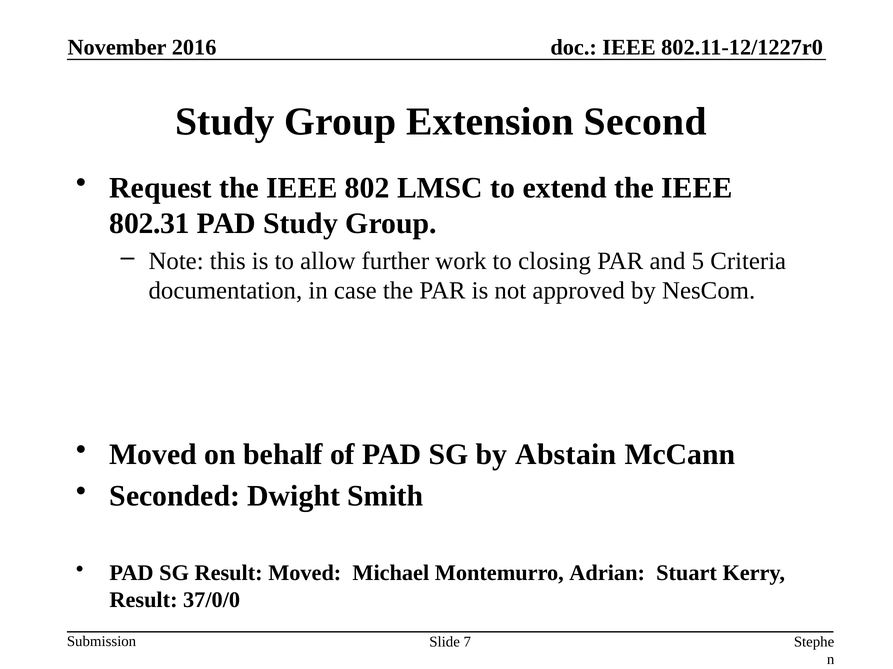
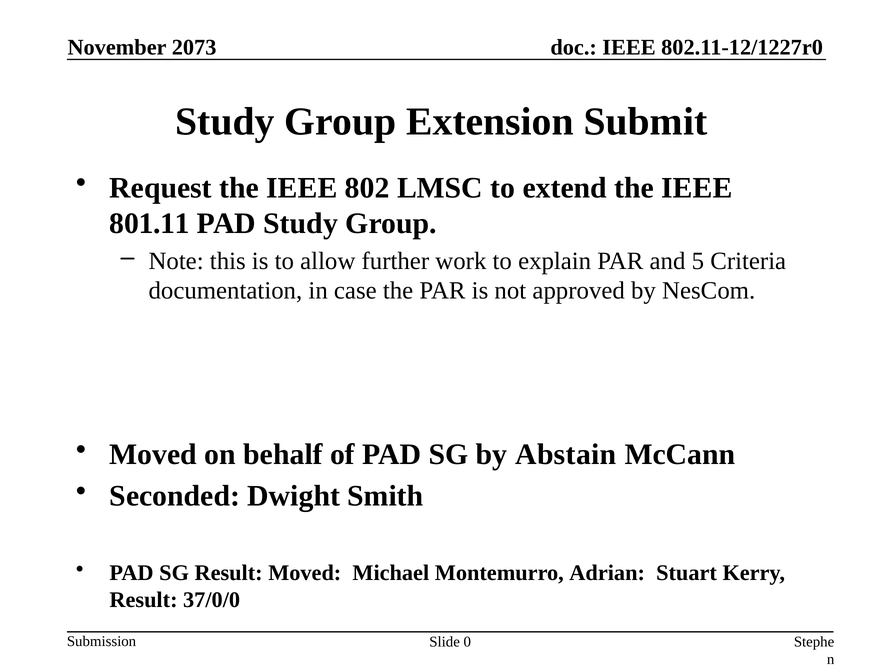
2016: 2016 -> 2073 (194, 48)
Second: Second -> Submit (645, 122)
802.31: 802.31 -> 801.11 (150, 224)
closing: closing -> explain (555, 261)
7: 7 -> 0 (467, 642)
